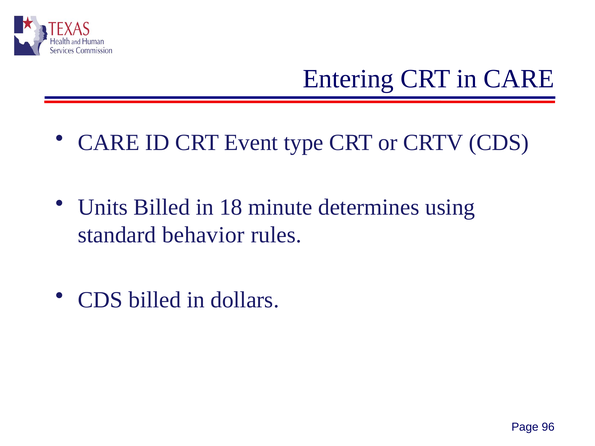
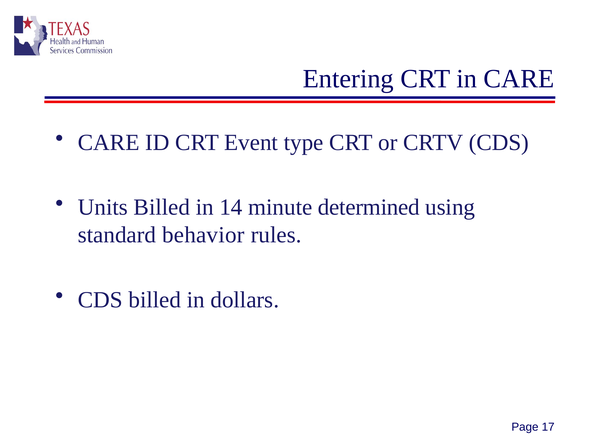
18: 18 -> 14 (231, 207)
determines: determines -> determined (369, 207)
96: 96 -> 17 (548, 427)
